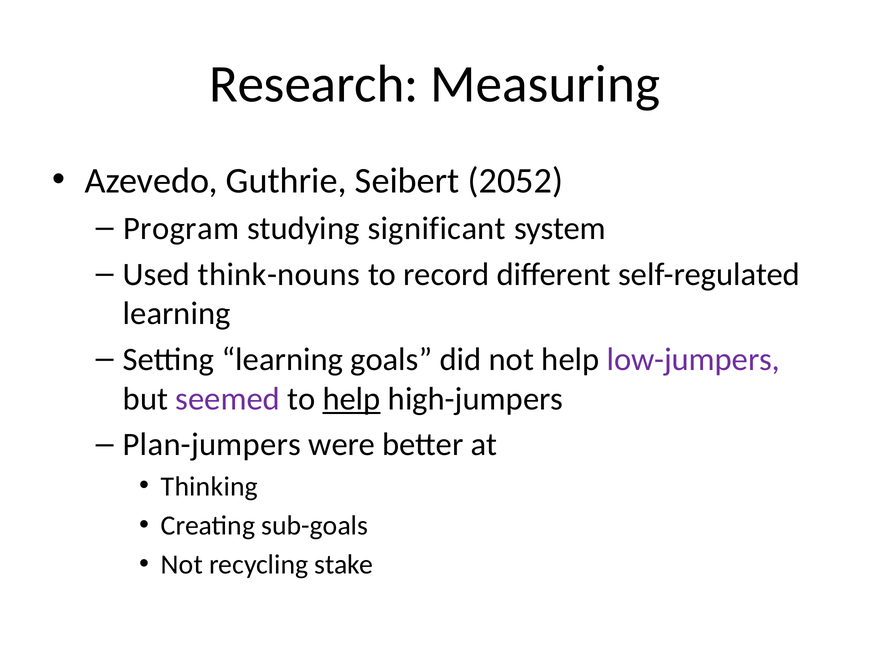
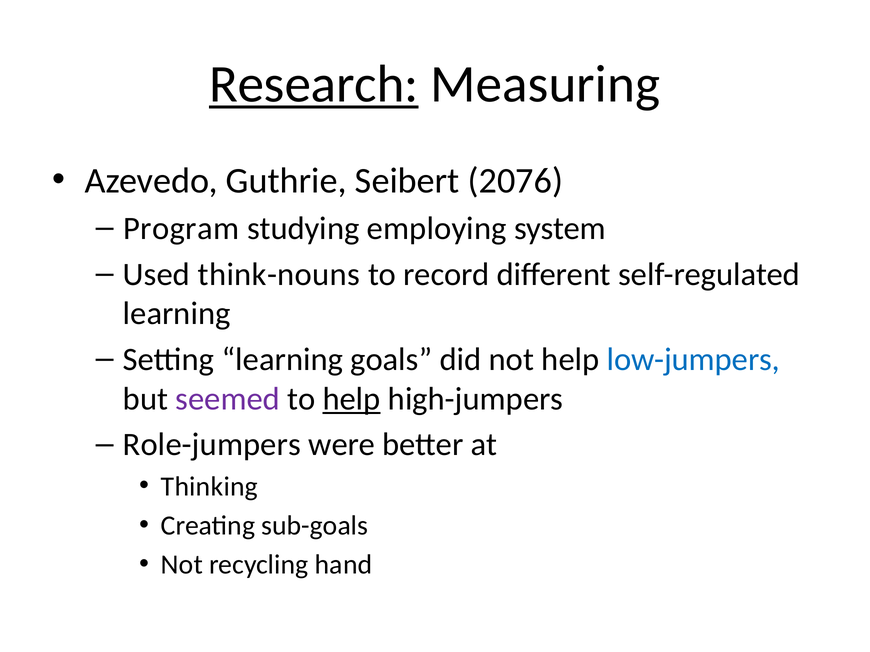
Research underline: none -> present (314, 84)
2052: 2052 -> 2076 (515, 181)
significant: significant -> employing (437, 229)
low-jumpers colour: purple -> blue (693, 360)
Plan-jumpers: Plan-jumpers -> Role-jumpers (212, 445)
stake: stake -> hand (344, 565)
